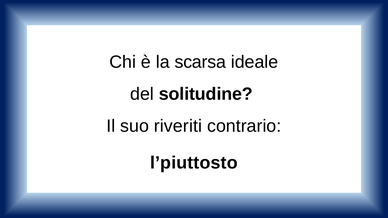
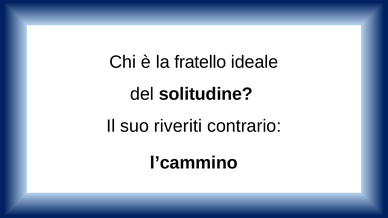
scarsa: scarsa -> fratello (200, 62)
l’piuttosto: l’piuttosto -> l’cammino (194, 163)
